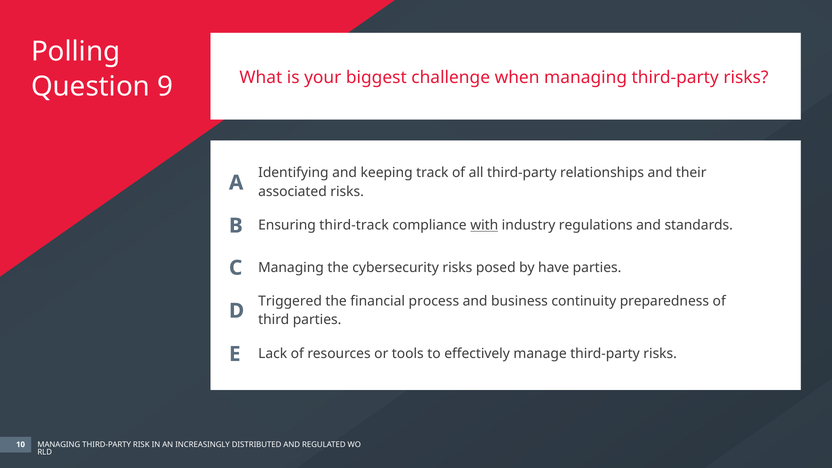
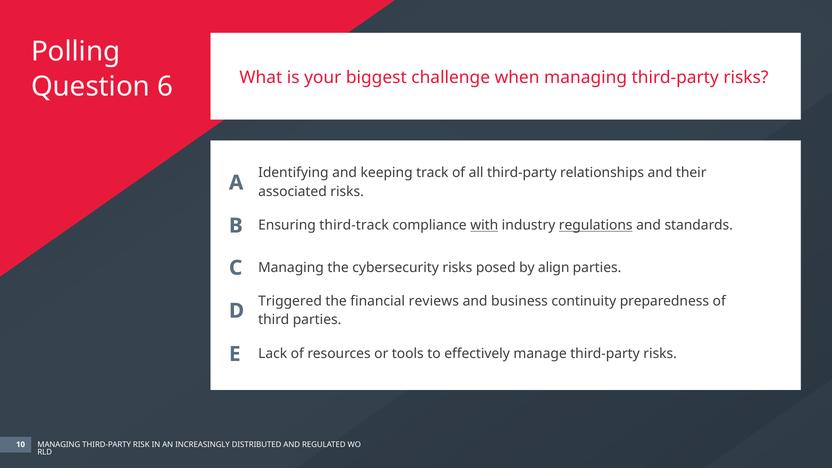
9: 9 -> 6 (165, 86)
regulations underline: none -> present (596, 225)
have: have -> align (554, 267)
process: process -> reviews (434, 301)
